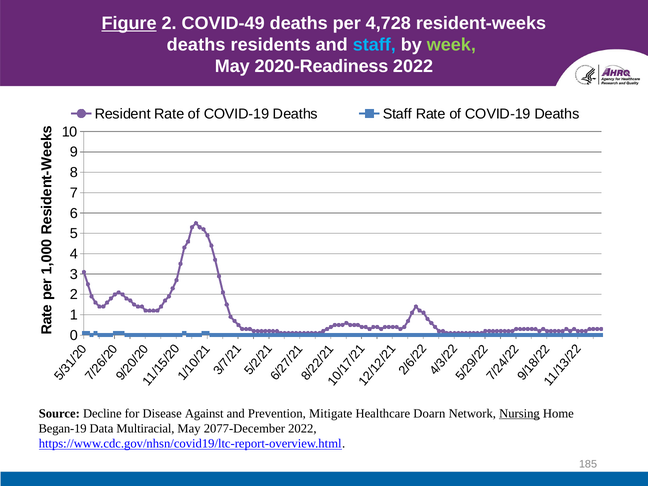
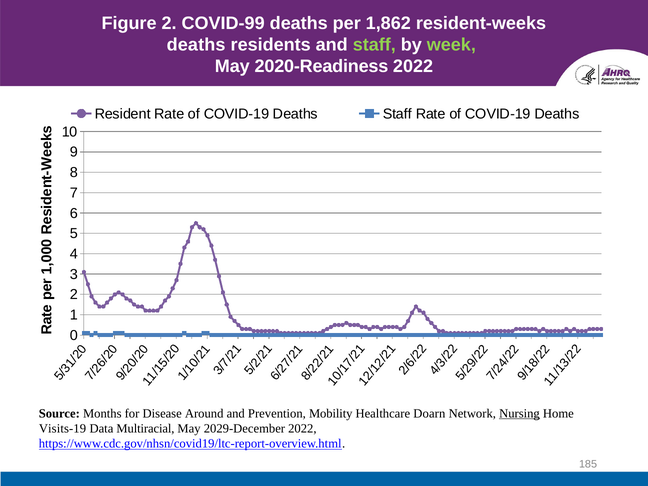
Figure underline: present -> none (129, 23)
COVID-49: COVID-49 -> COVID-99 (223, 23)
4,728: 4,728 -> 1,862 (388, 23)
staff colour: light blue -> light green (374, 45)
Decline: Decline -> Months (102, 413)
Against: Against -> Around (204, 413)
Mitigate: Mitigate -> Mobility (331, 413)
Began-19: Began-19 -> Visits-19 (62, 429)
2077-December: 2077-December -> 2029-December (244, 429)
